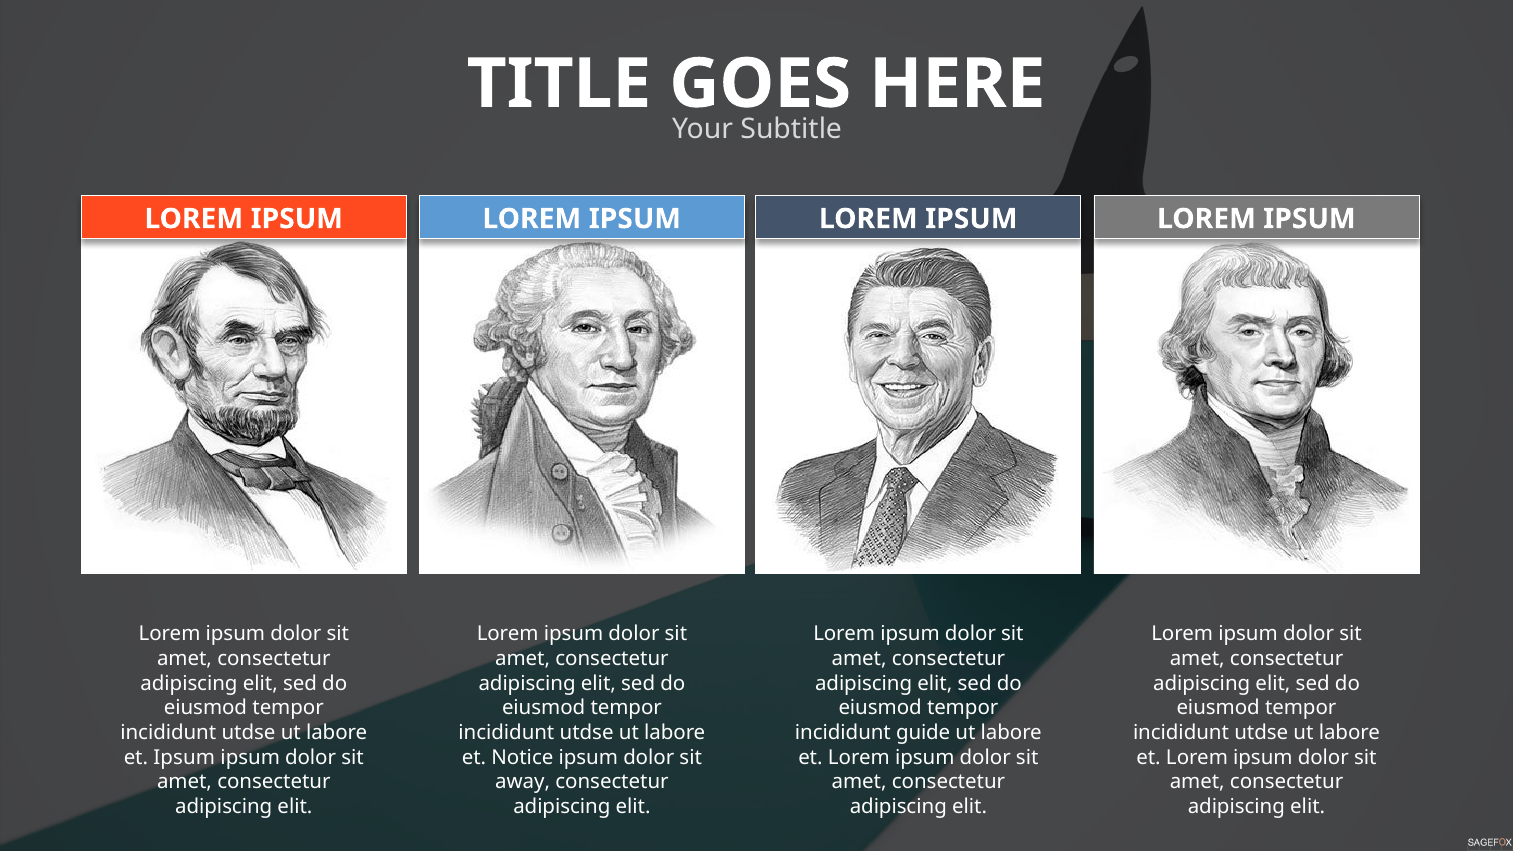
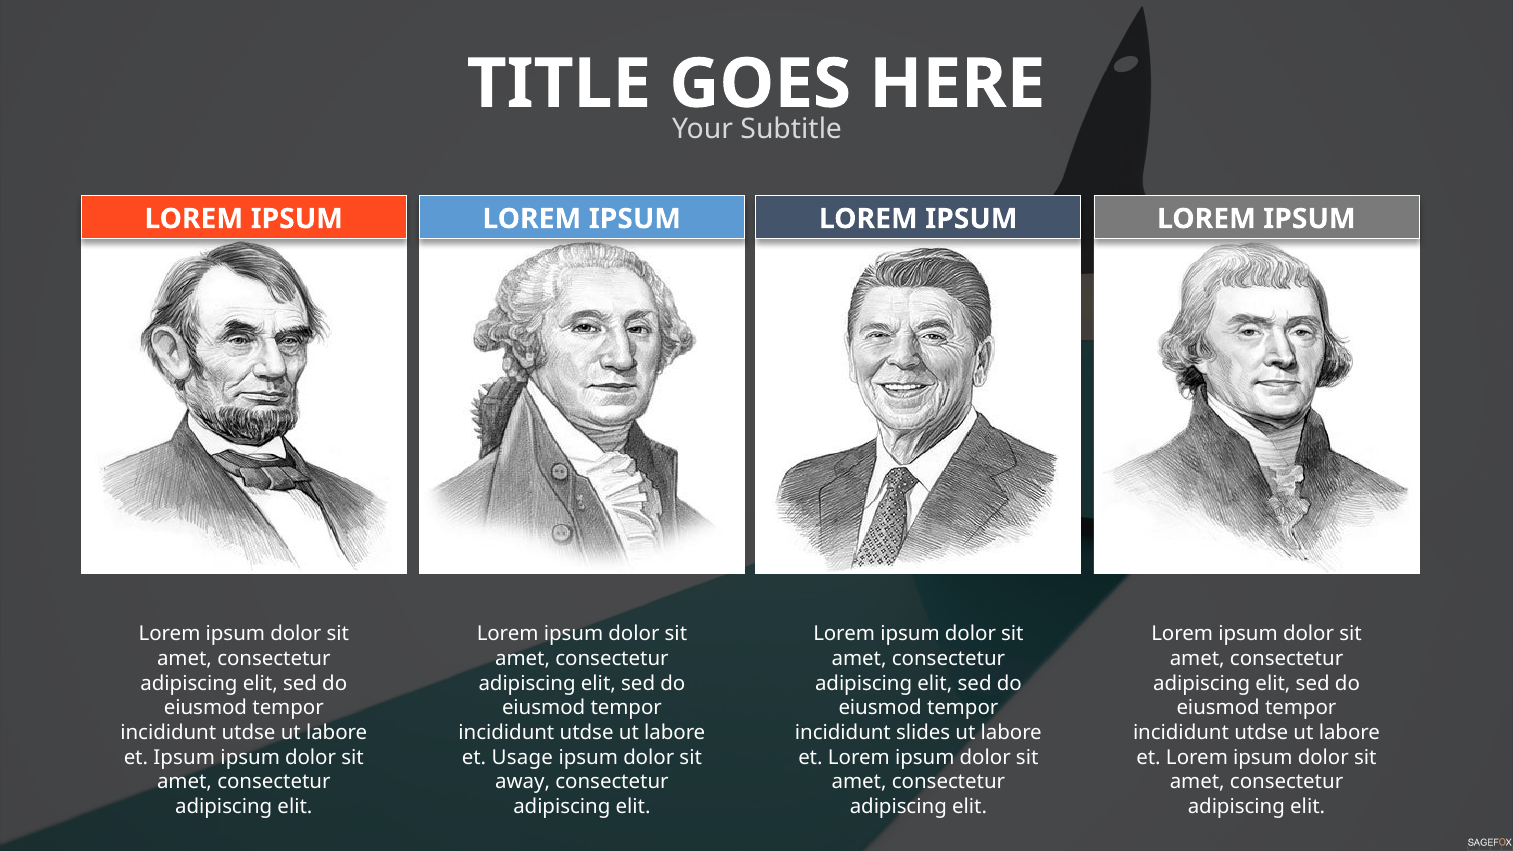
guide: guide -> slides (923, 733)
Notice: Notice -> Usage (522, 757)
